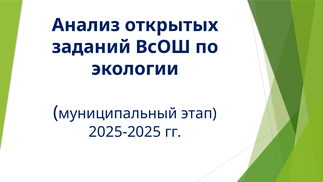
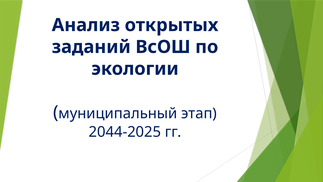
2025-2025: 2025-2025 -> 2044-2025 (125, 132)
